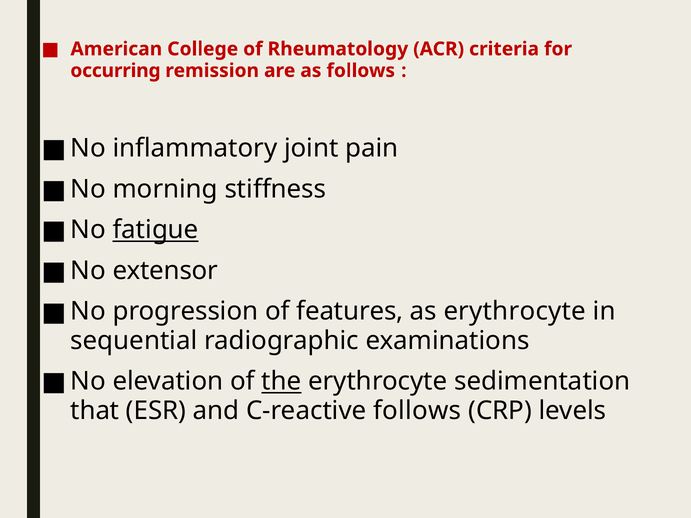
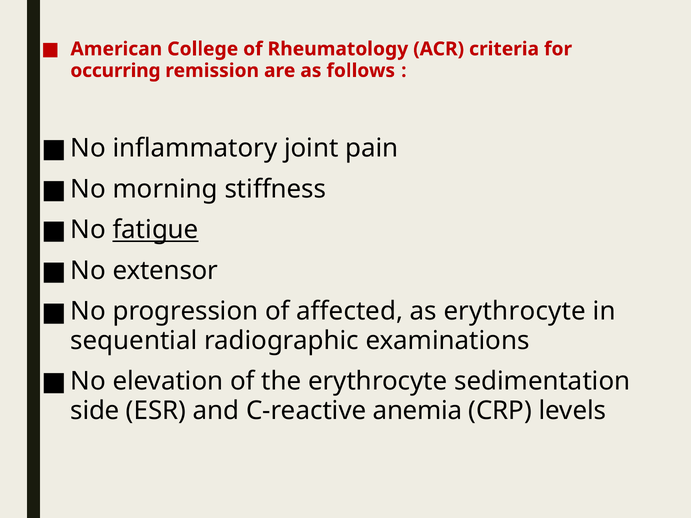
features: features -> affected (350, 312)
the underline: present -> none (281, 382)
that: that -> side (95, 411)
C-reactive follows: follows -> anemia (417, 411)
